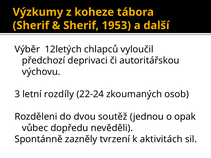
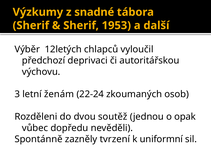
koheze: koheze -> snadné (94, 12)
rozdíly: rozdíly -> ženám (59, 94)
aktivitách: aktivitách -> uniformní (161, 139)
